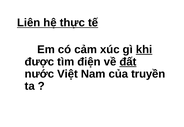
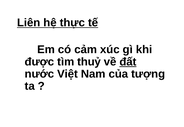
khi underline: present -> none (144, 50)
điện: điện -> thuỷ (89, 62)
truyền: truyền -> tượng (148, 74)
